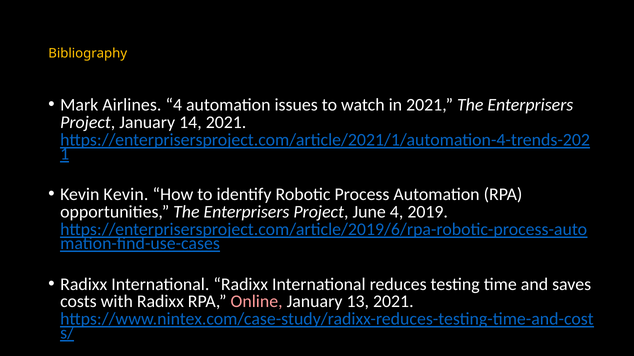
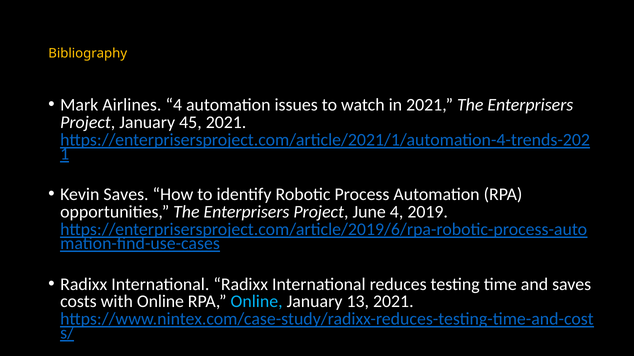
14: 14 -> 45 (190, 123)
Kevin Kevin: Kevin -> Saves (126, 195)
with Radixx: Radixx -> Online (160, 302)
Online colour: pink -> light blue (257, 302)
